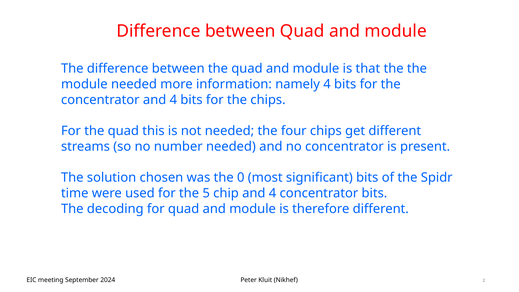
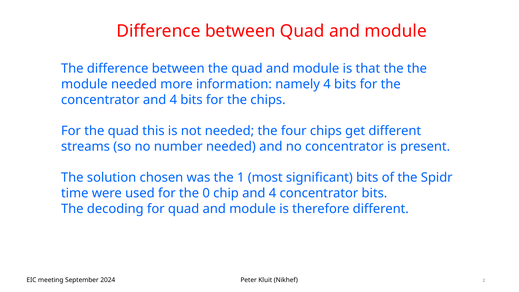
0: 0 -> 1 (241, 178)
5: 5 -> 0 (206, 193)
